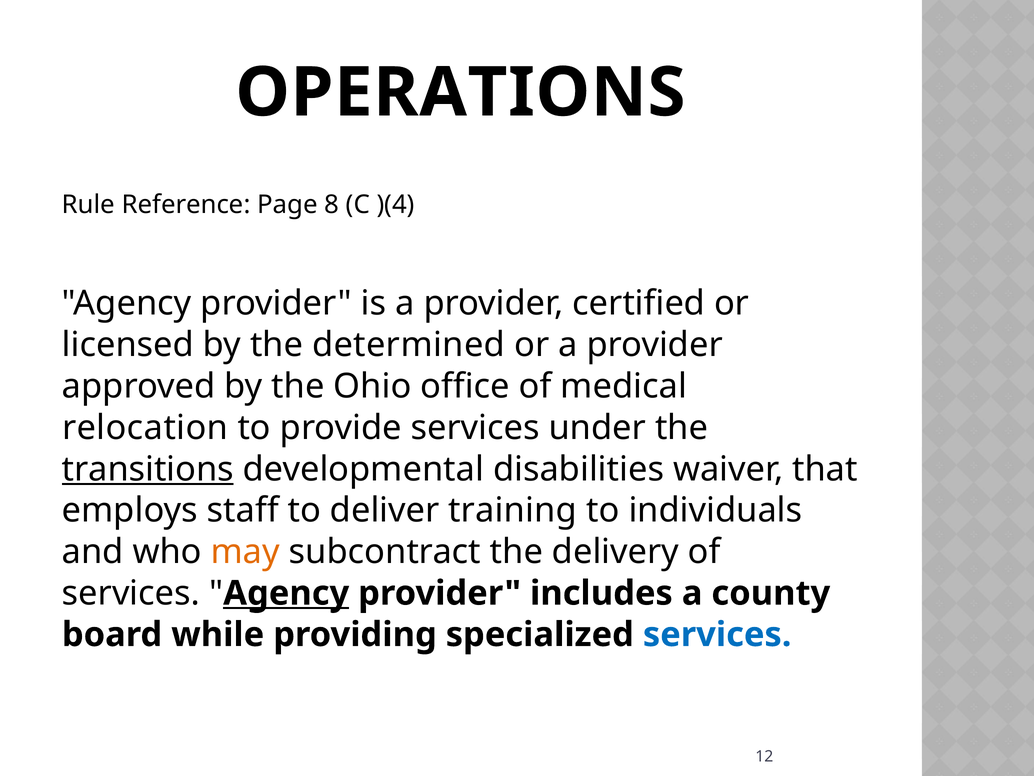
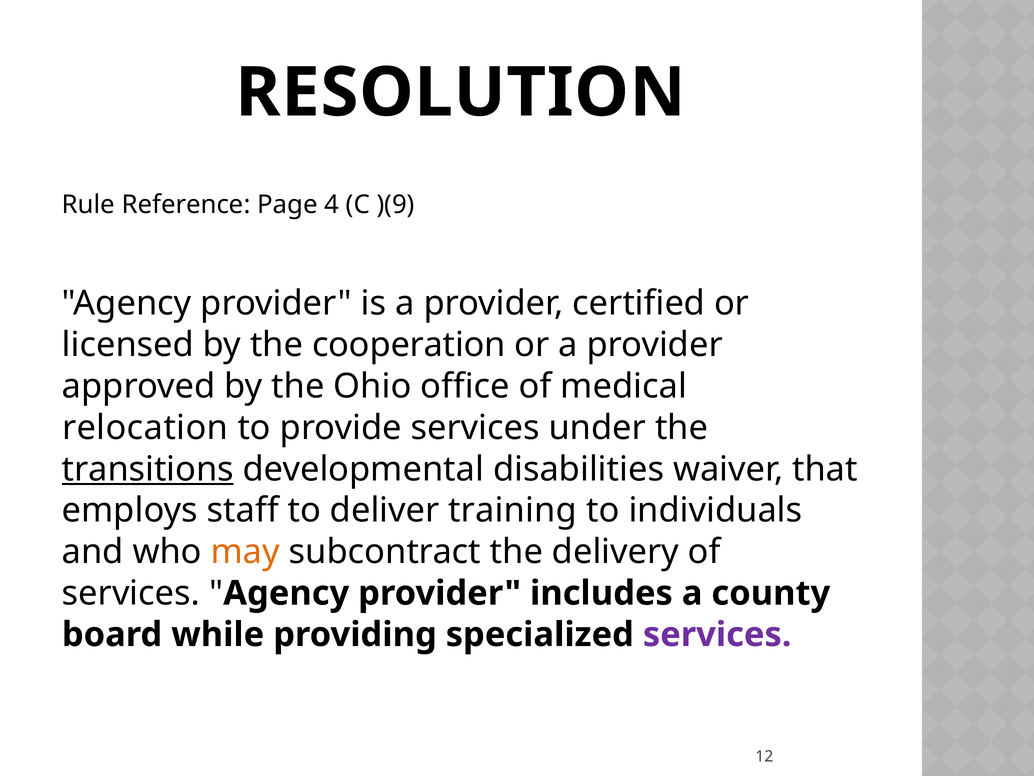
OPERATIONS: OPERATIONS -> RESOLUTION (460, 93)
8: 8 -> 4 (332, 204)
)(4: )(4 -> )(9 (396, 204)
determined: determined -> cooperation (409, 345)
Agency underline: present -> none (286, 593)
services colour: blue -> purple (717, 634)
